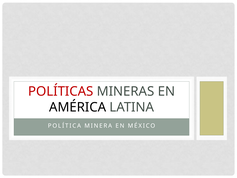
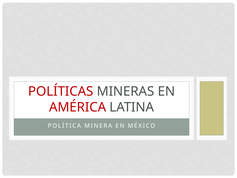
AMÉRICA colour: black -> red (78, 107)
